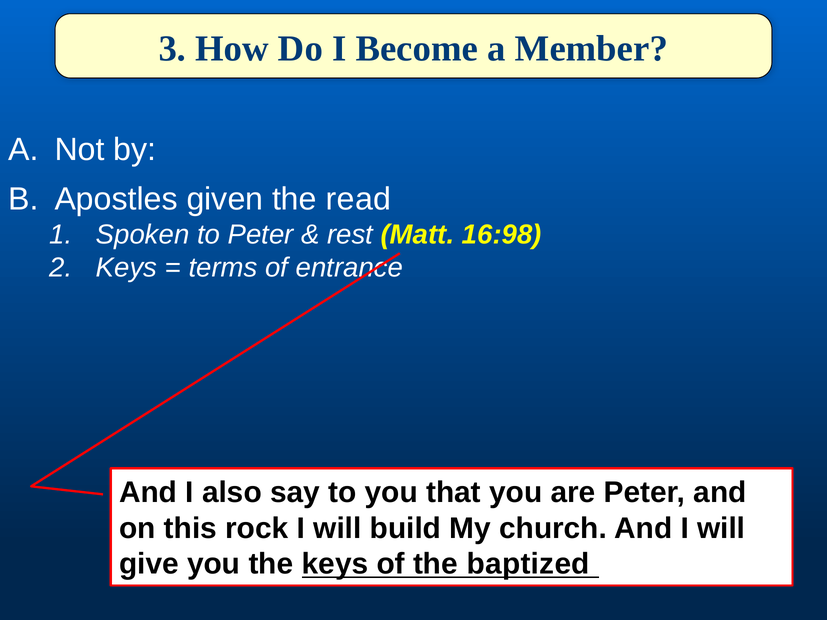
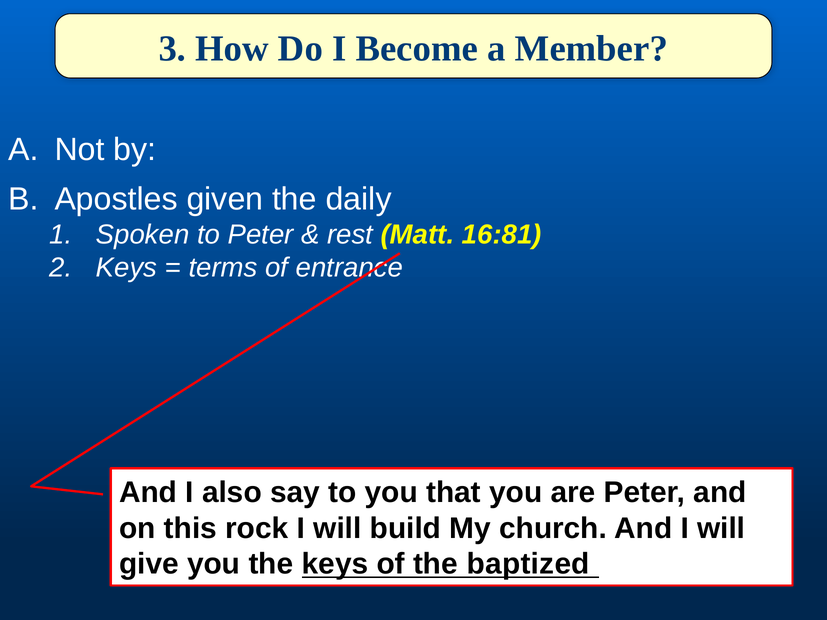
read: read -> daily (359, 199)
16:98: 16:98 -> 16:81 (502, 235)
